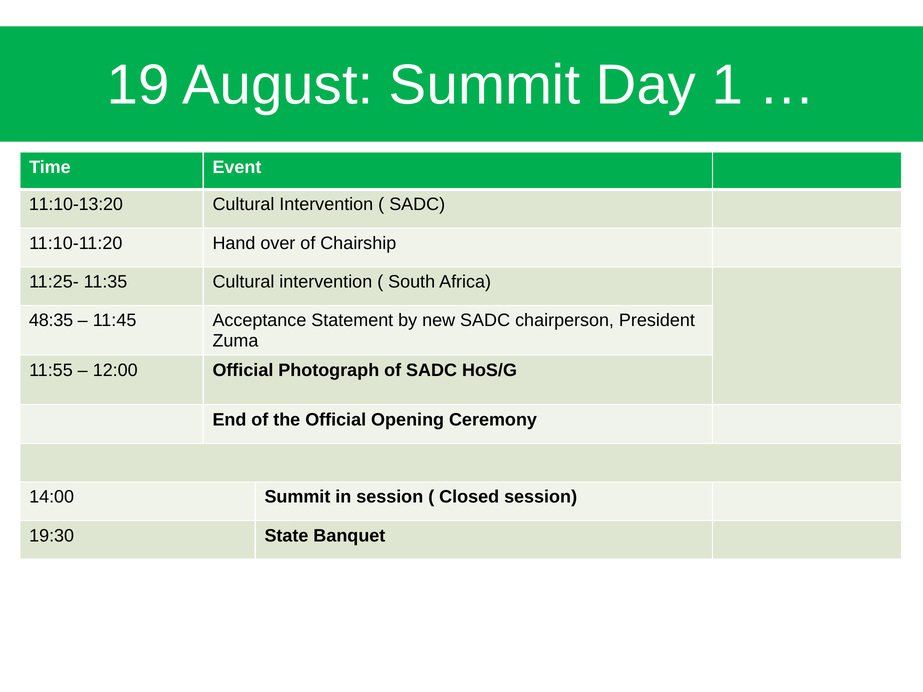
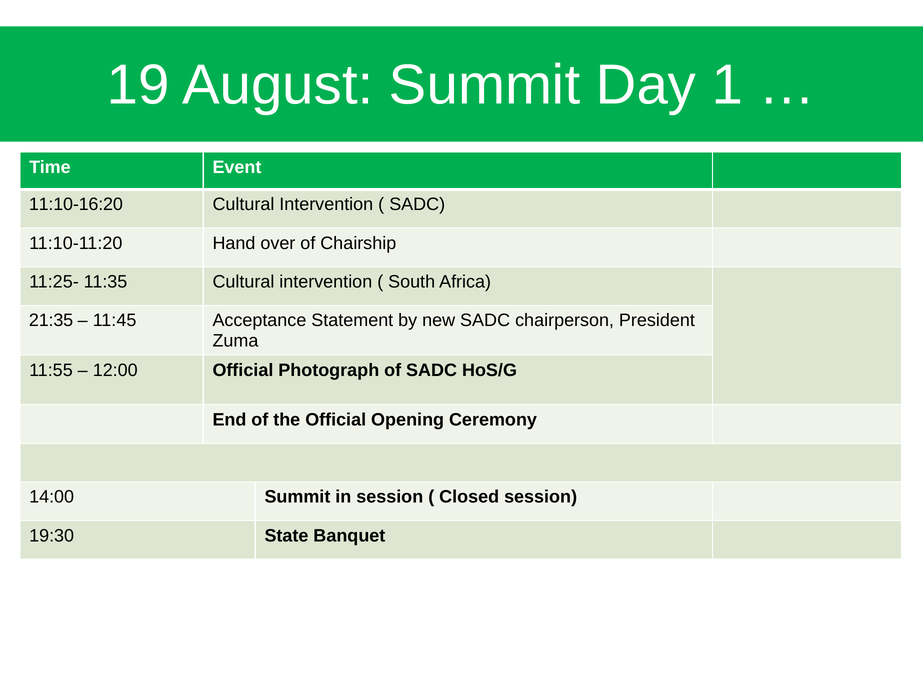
11:10-13:20: 11:10-13:20 -> 11:10-16:20 (76, 205)
48:35: 48:35 -> 21:35 (51, 321)
